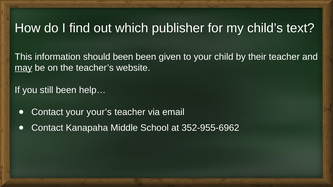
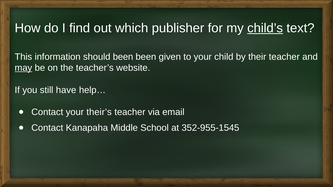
child’s underline: none -> present (265, 28)
still been: been -> have (66, 90)
your’s: your’s -> their’s (99, 112)
352-955-6962: 352-955-6962 -> 352-955-1545 (210, 128)
